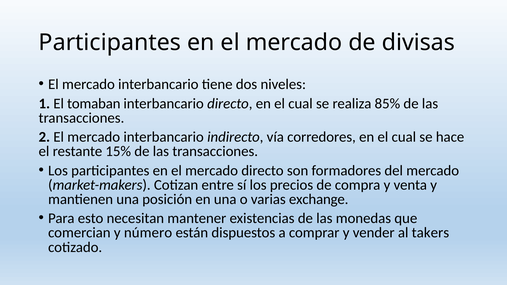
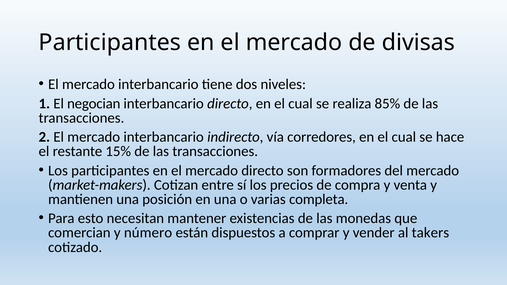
tomaban: tomaban -> negocian (94, 104)
exchange: exchange -> completa (319, 199)
